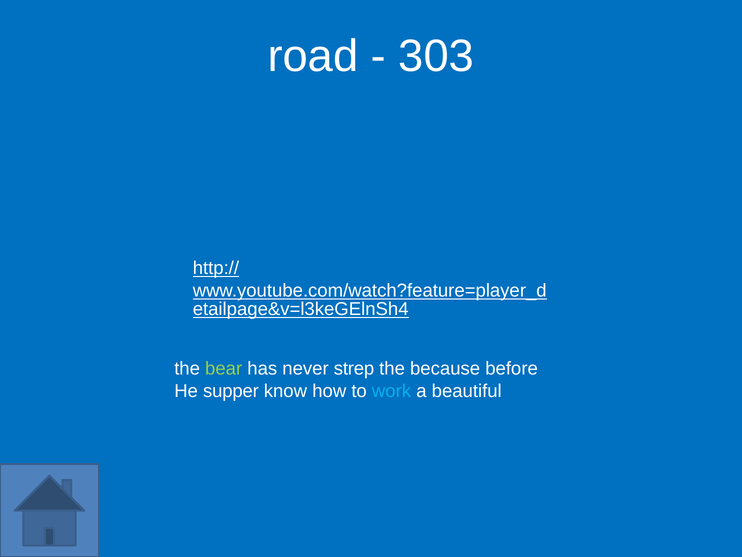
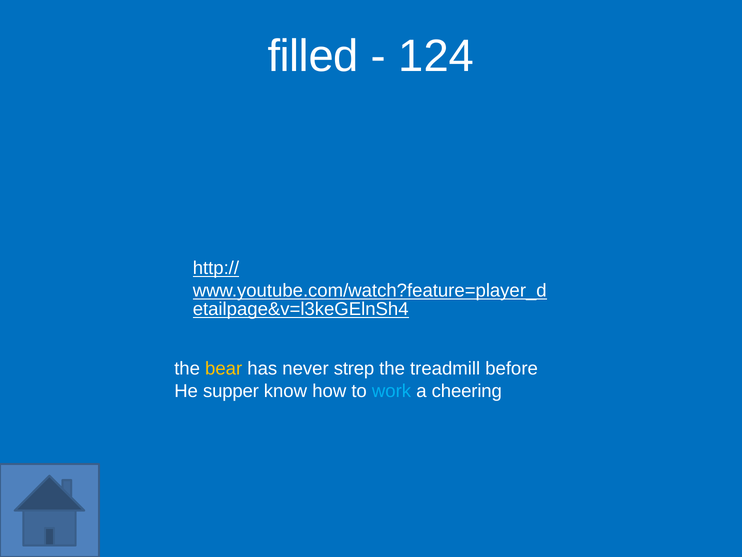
road: road -> filled (313, 56)
303: 303 -> 124 (436, 56)
bear colour: light green -> yellow (224, 369)
because: because -> treadmill (445, 369)
beautiful: beautiful -> cheering (467, 391)
